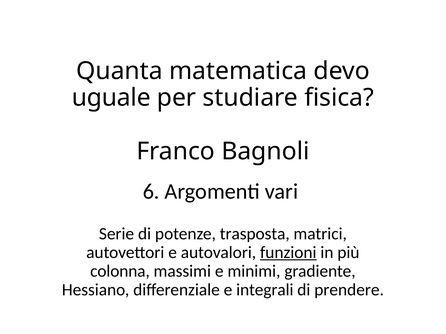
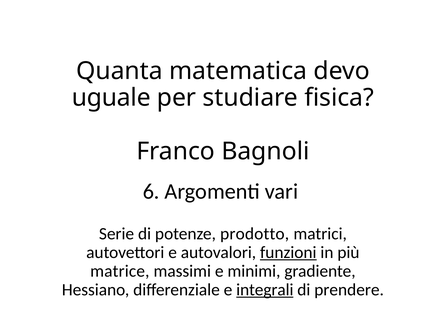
trasposta: trasposta -> prodotto (255, 234)
colonna: colonna -> matrice (120, 271)
integrali underline: none -> present (265, 290)
